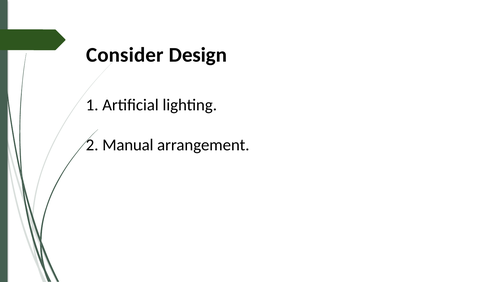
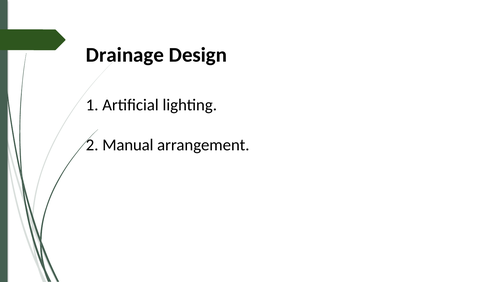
Consider: Consider -> Drainage (125, 55)
